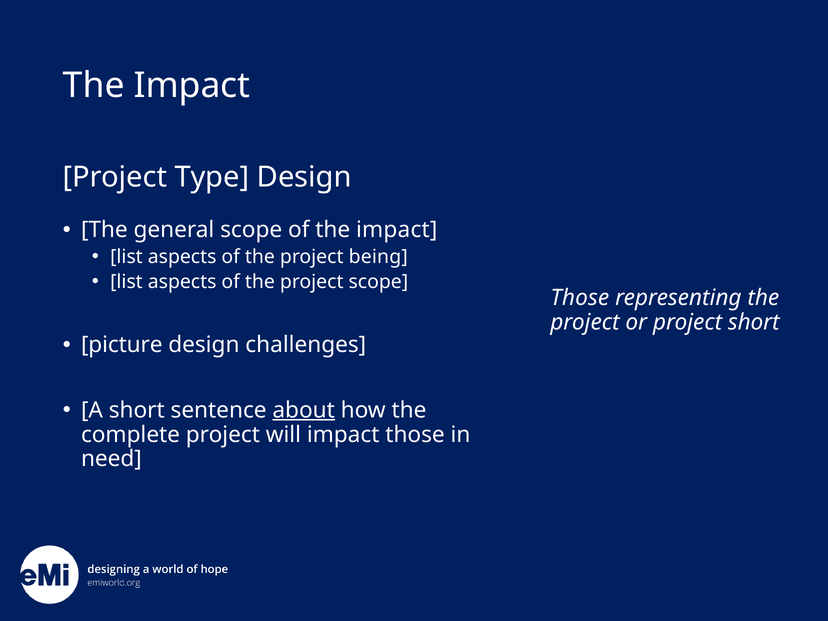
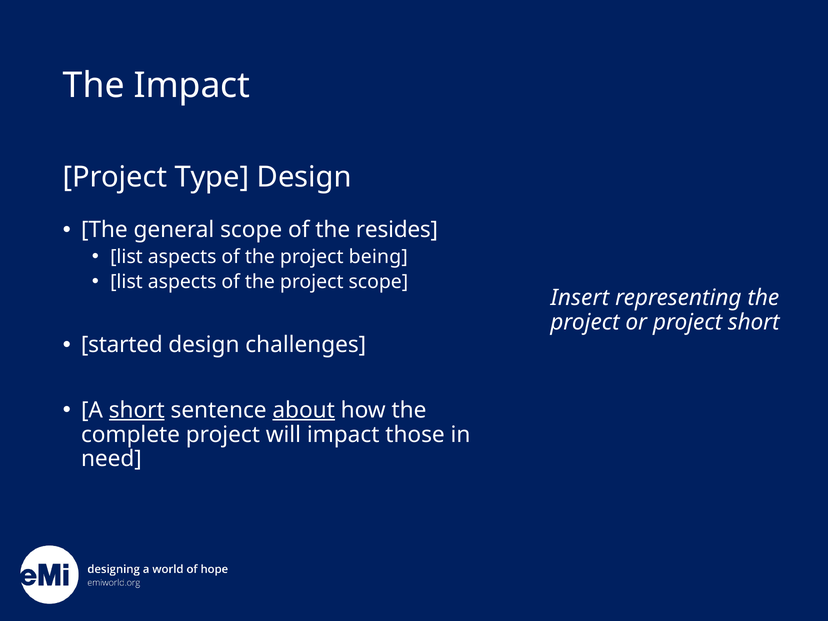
of the impact: impact -> resides (397, 230)
Those: Those -> Insert (580, 298)
picture: picture -> started (122, 345)
short underline: none -> present (137, 410)
